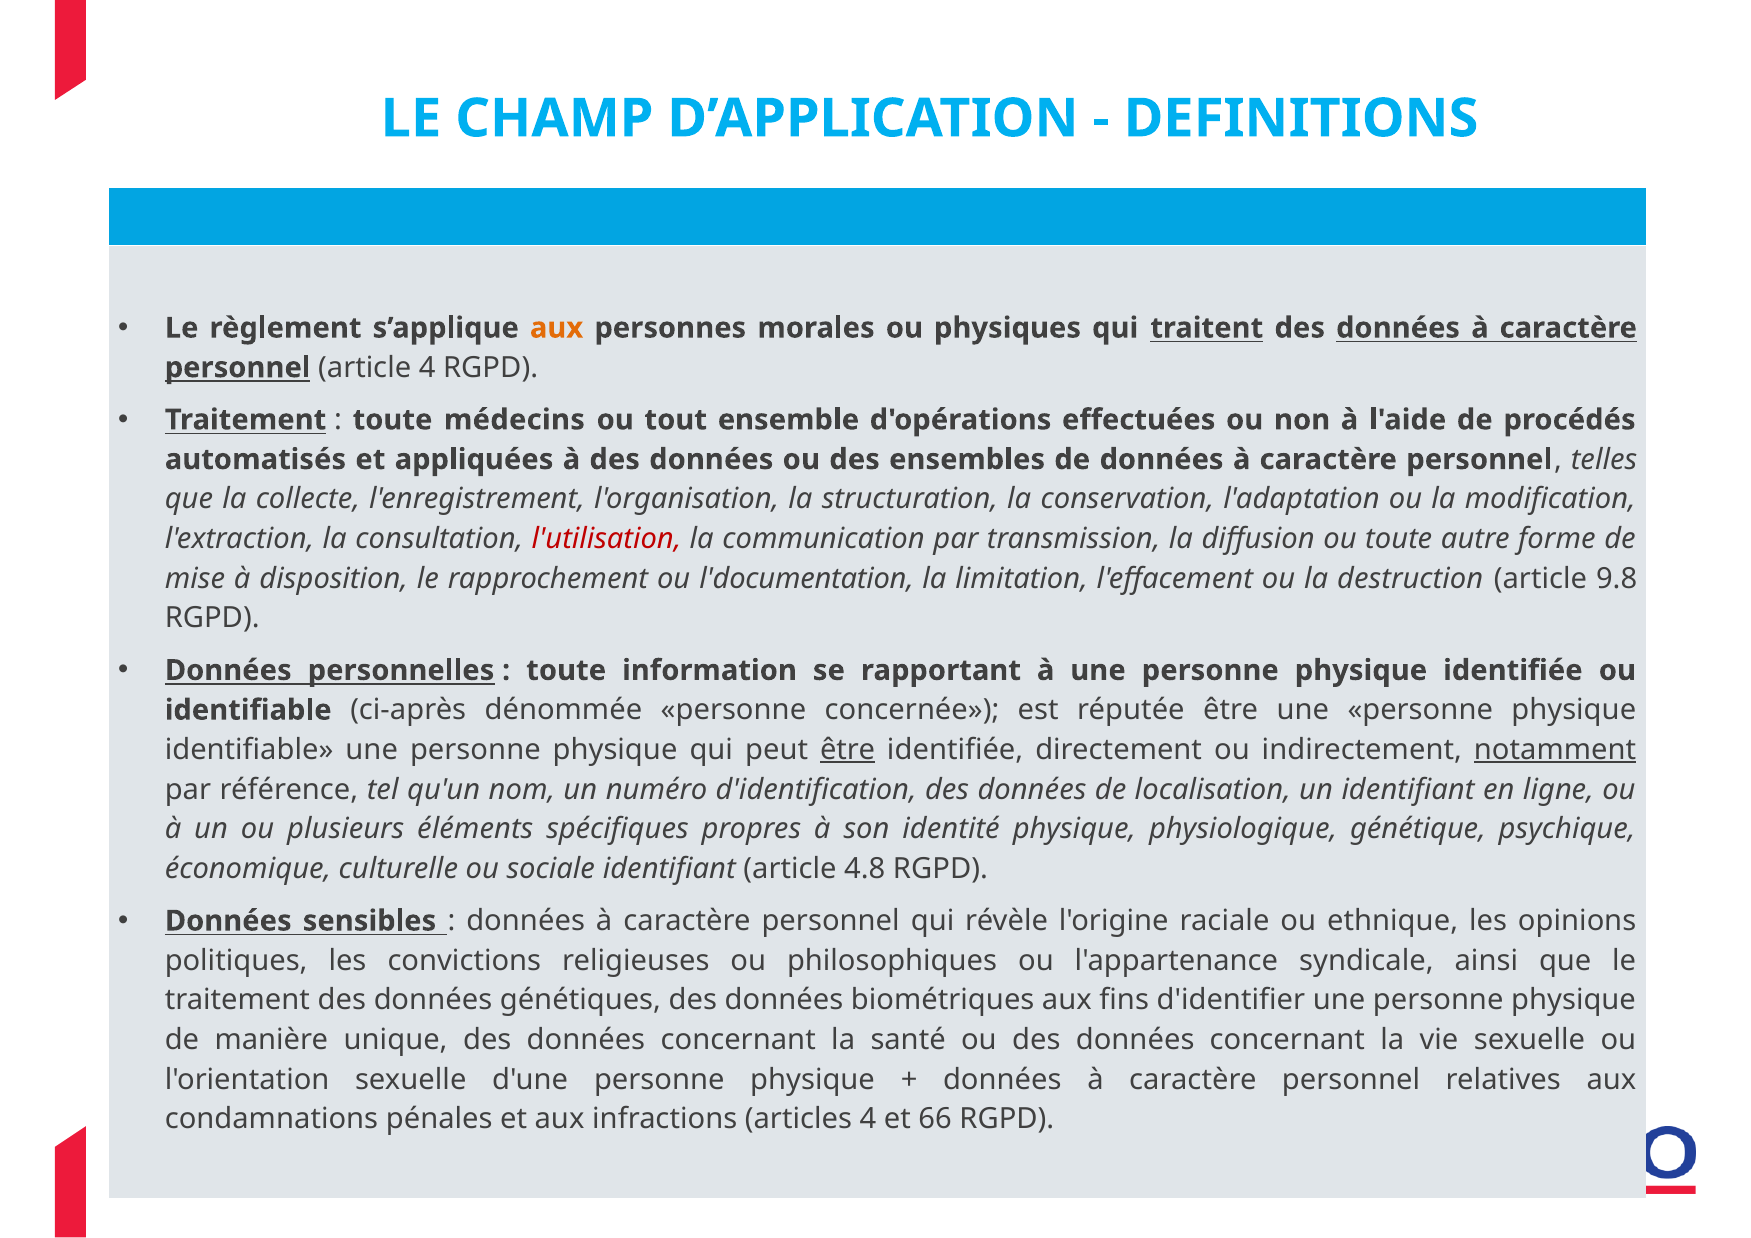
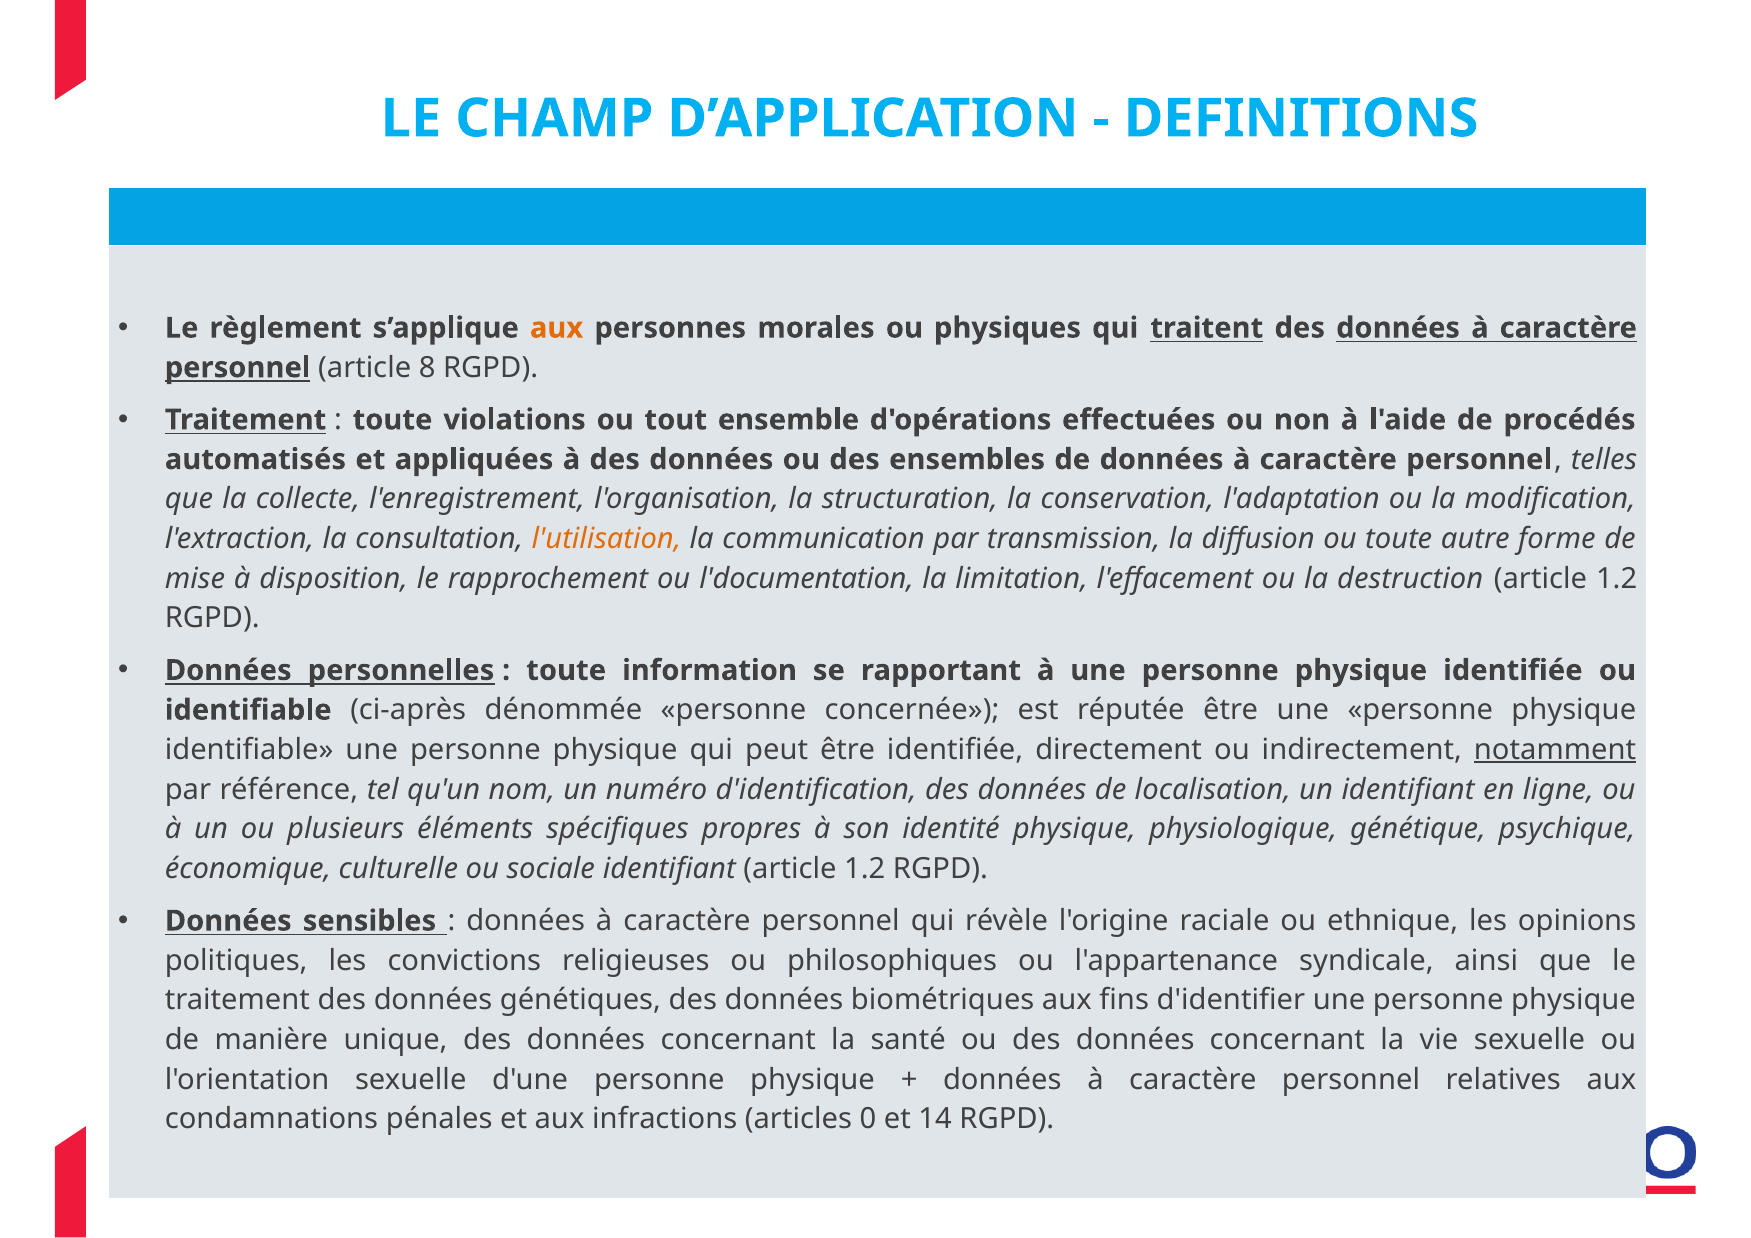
article 4: 4 -> 8 (427, 368)
médecins: médecins -> violations (515, 420)
l'utilisation colour: red -> orange (606, 539)
destruction article 9.8: 9.8 -> 1.2 (1617, 579)
être underline: present -> none (848, 750)
identifiant article 4.8: 4.8 -> 1.2 (865, 869)
articles 4: 4 -> 0 (868, 1119)
66: 66 -> 14 (935, 1119)
